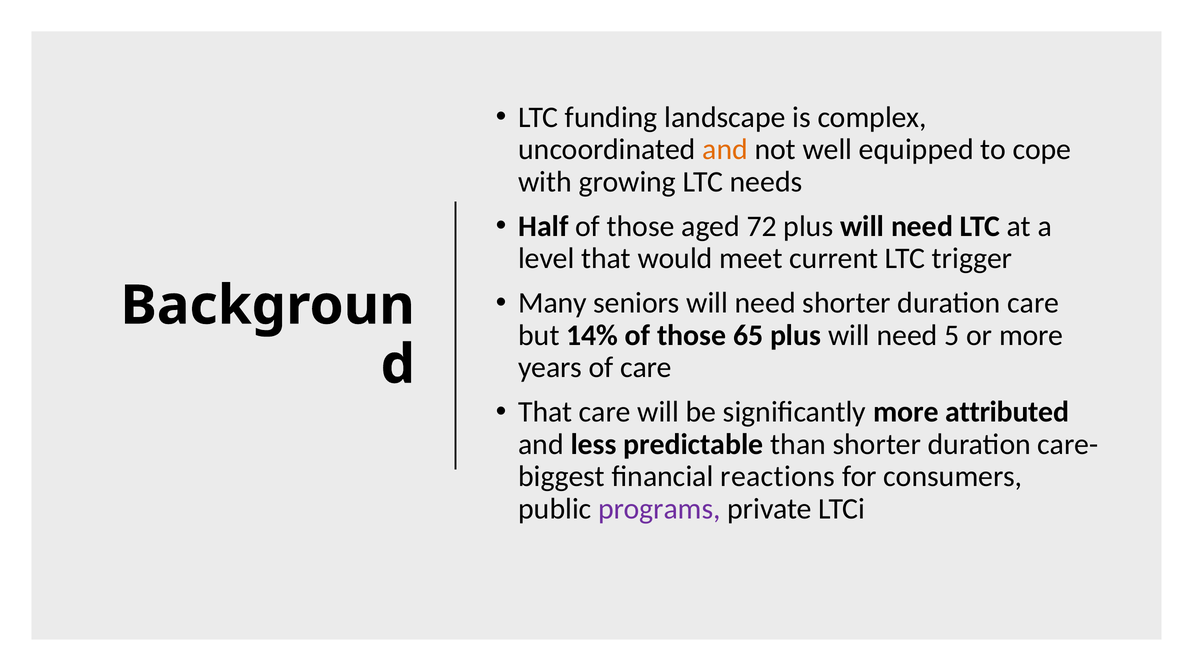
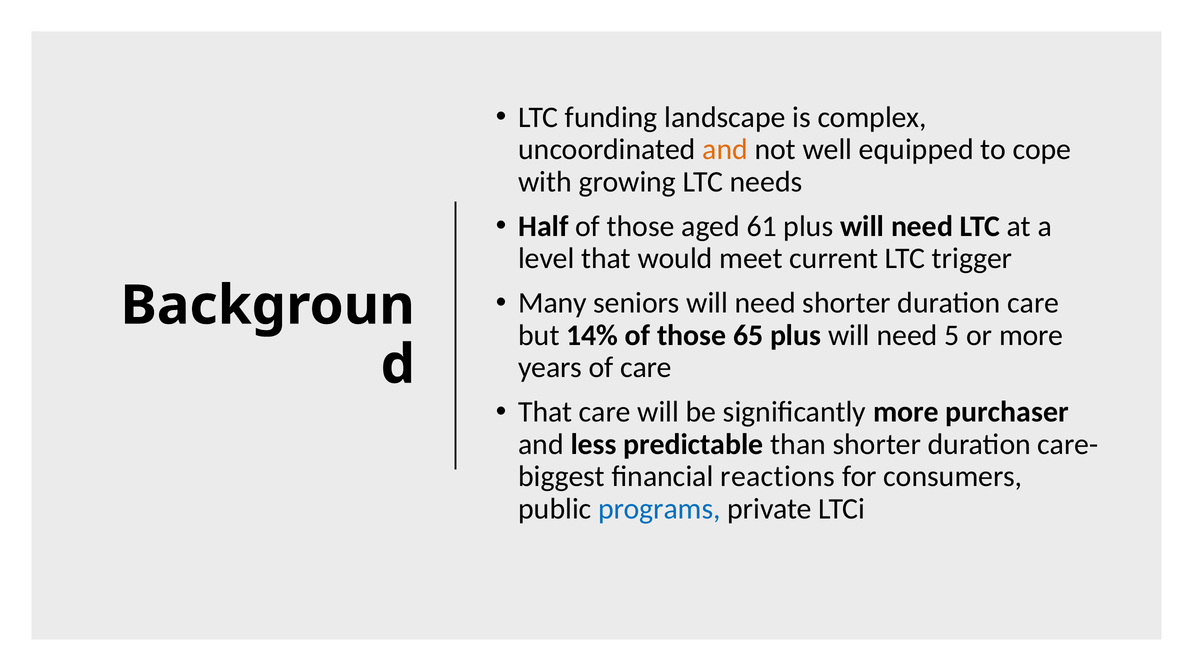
72: 72 -> 61 (762, 226)
attributed: attributed -> purchaser (1007, 412)
programs colour: purple -> blue (659, 509)
